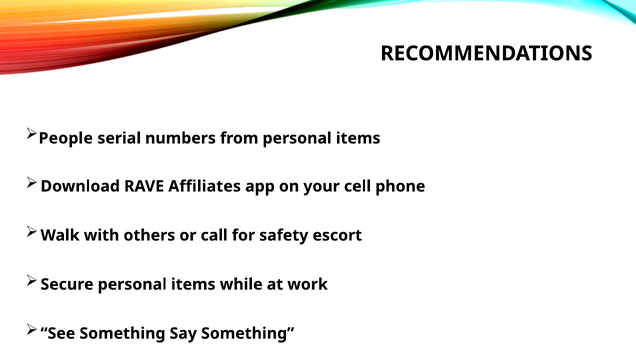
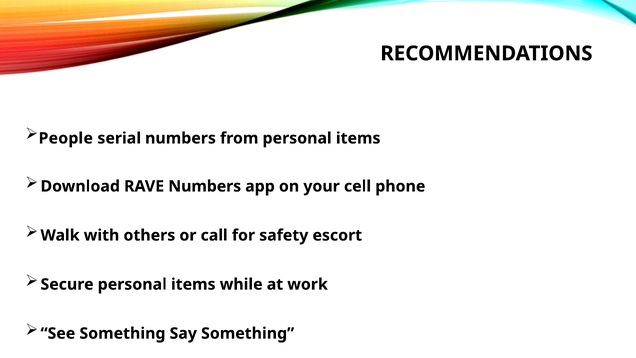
RAVE Affiliates: Affiliates -> Numbers (205, 186)
